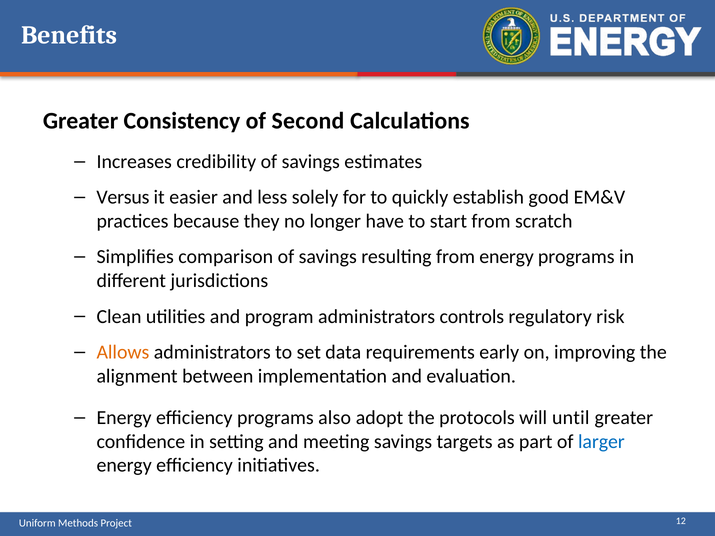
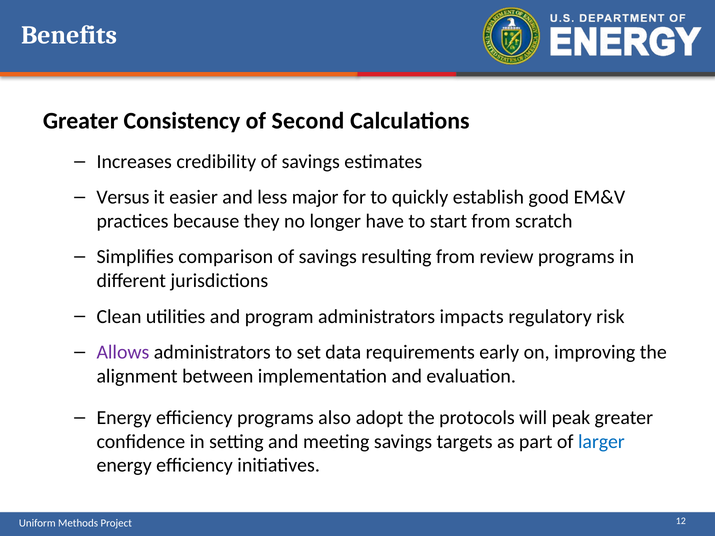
solely: solely -> major (315, 197)
from energy: energy -> review (507, 257)
controls: controls -> impacts (472, 317)
Allows colour: orange -> purple (123, 352)
until: until -> peak (571, 418)
